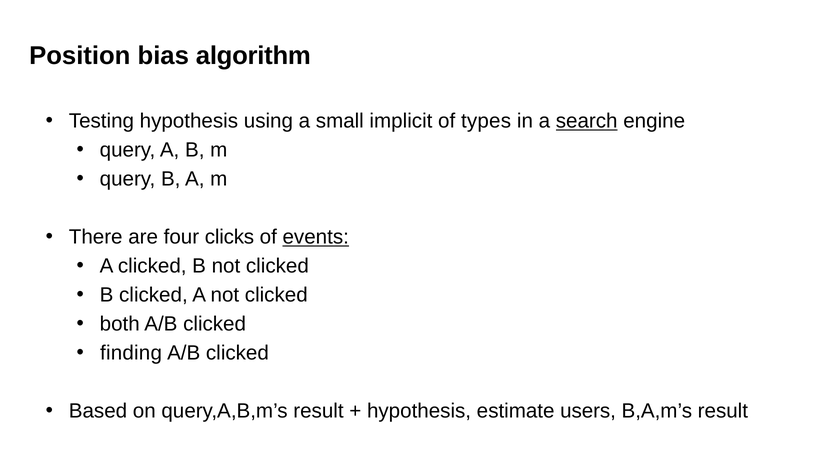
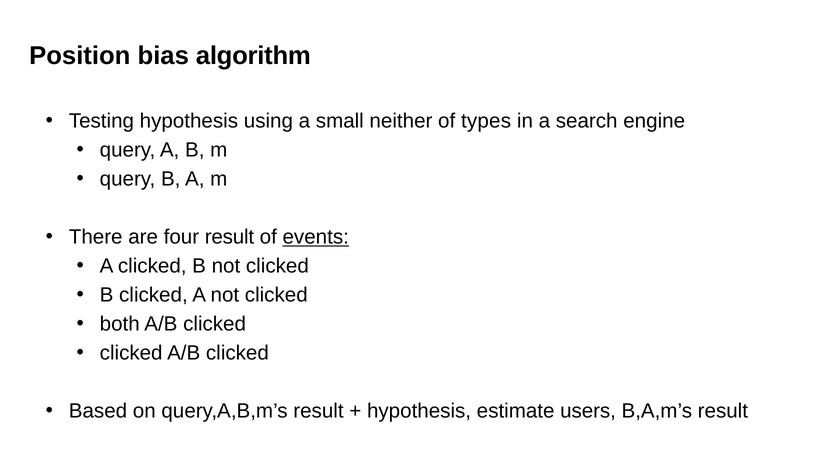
implicit: implicit -> neither (401, 121)
search underline: present -> none (587, 121)
four clicks: clicks -> result (229, 237)
finding: finding -> clicked (131, 353)
